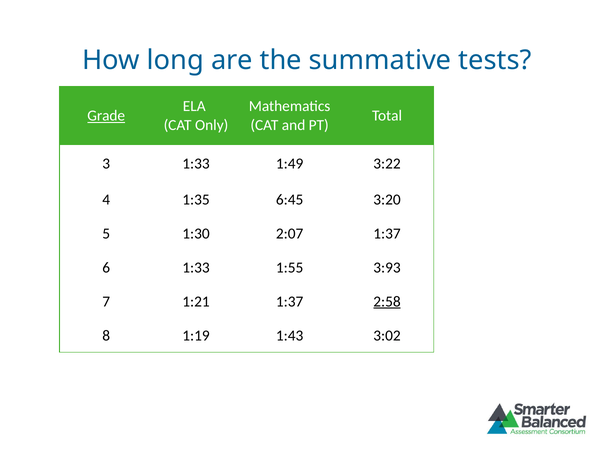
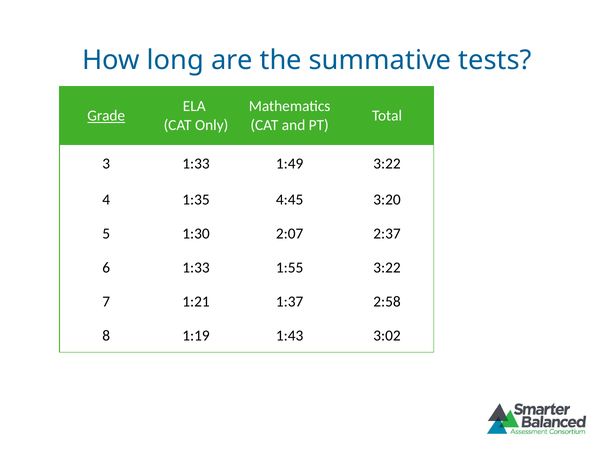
6:45: 6:45 -> 4:45 (290, 200)
2:07 1:37: 1:37 -> 2:37 (387, 234)
1:55 3:93: 3:93 -> 3:22 (387, 268)
2:58 underline: present -> none (387, 302)
